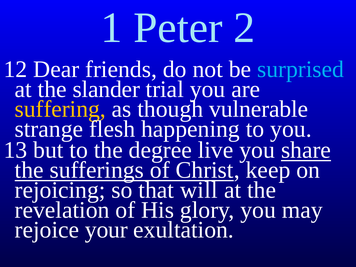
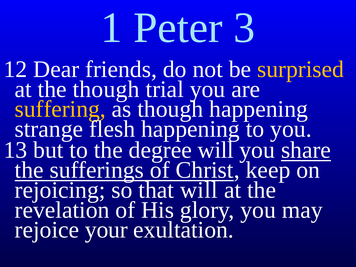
2: 2 -> 3 (244, 28)
surprised colour: light blue -> yellow (301, 69)
the slander: slander -> though (106, 89)
though vulnerable: vulnerable -> happening (259, 109)
degree live: live -> will (216, 150)
